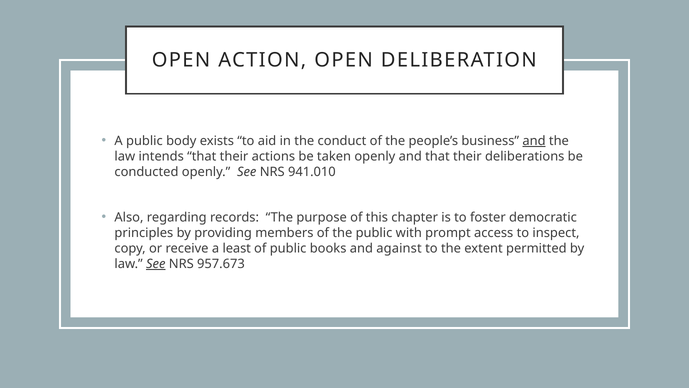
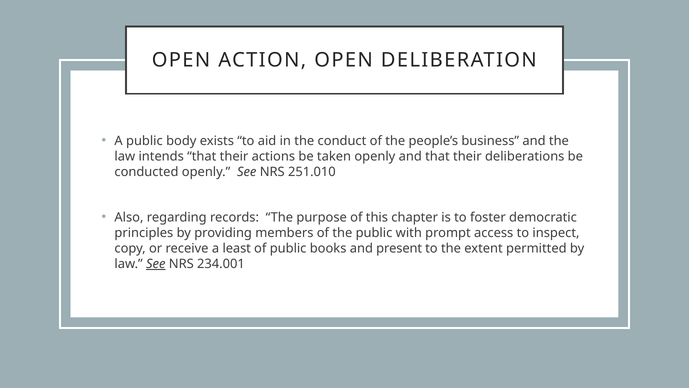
and underline: present -> none (534, 141)
941.010: 941.010 -> 251.010 (312, 172)
against: against -> present (399, 248)
957.673: 957.673 -> 234.001 (221, 264)
